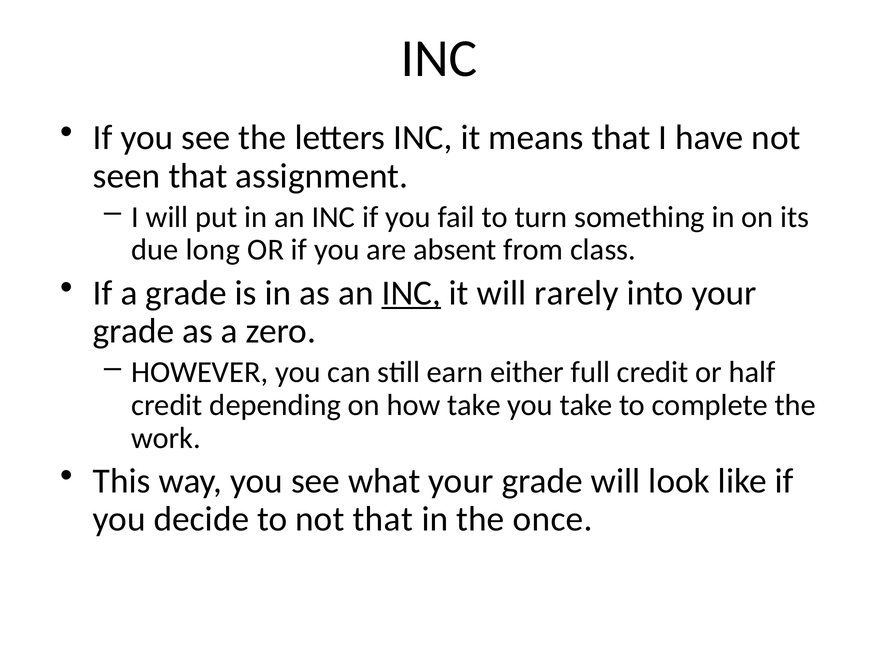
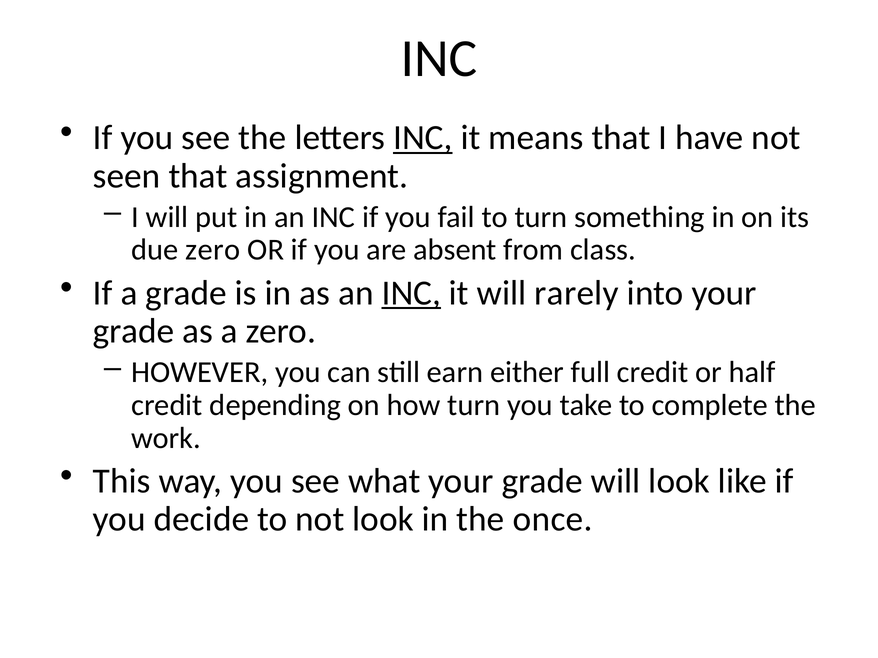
INC underline: none -> present (423, 138)
due long: long -> zero (213, 250)
how take: take -> turn (474, 405)
not that: that -> look (383, 520)
